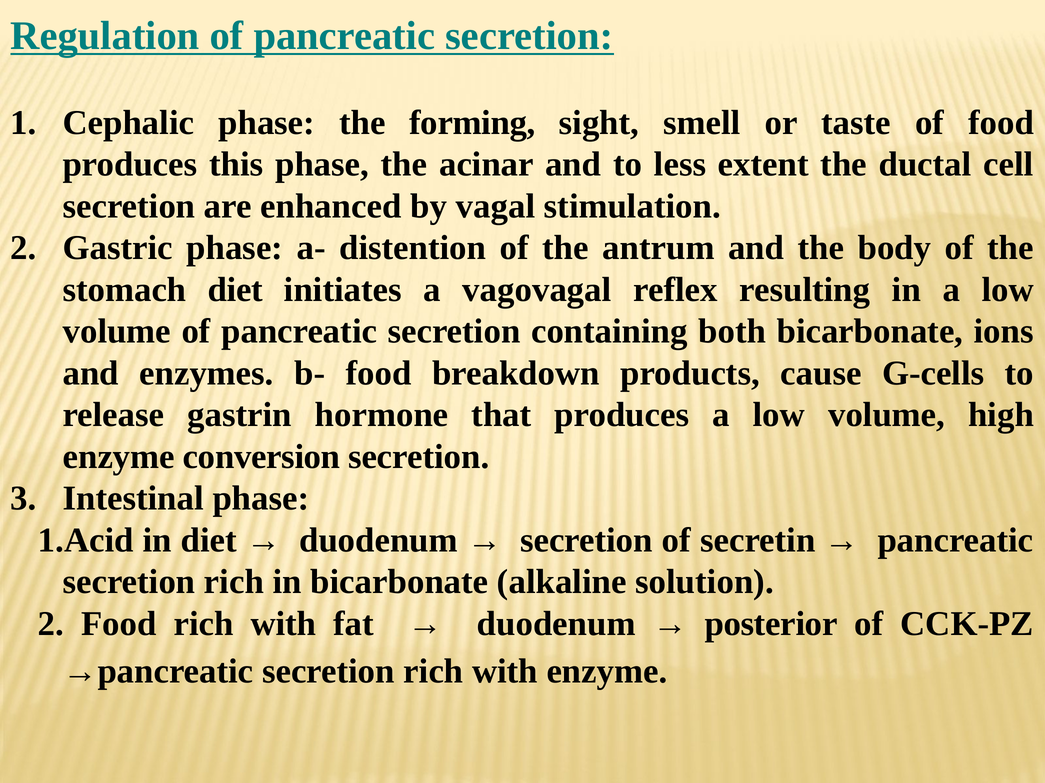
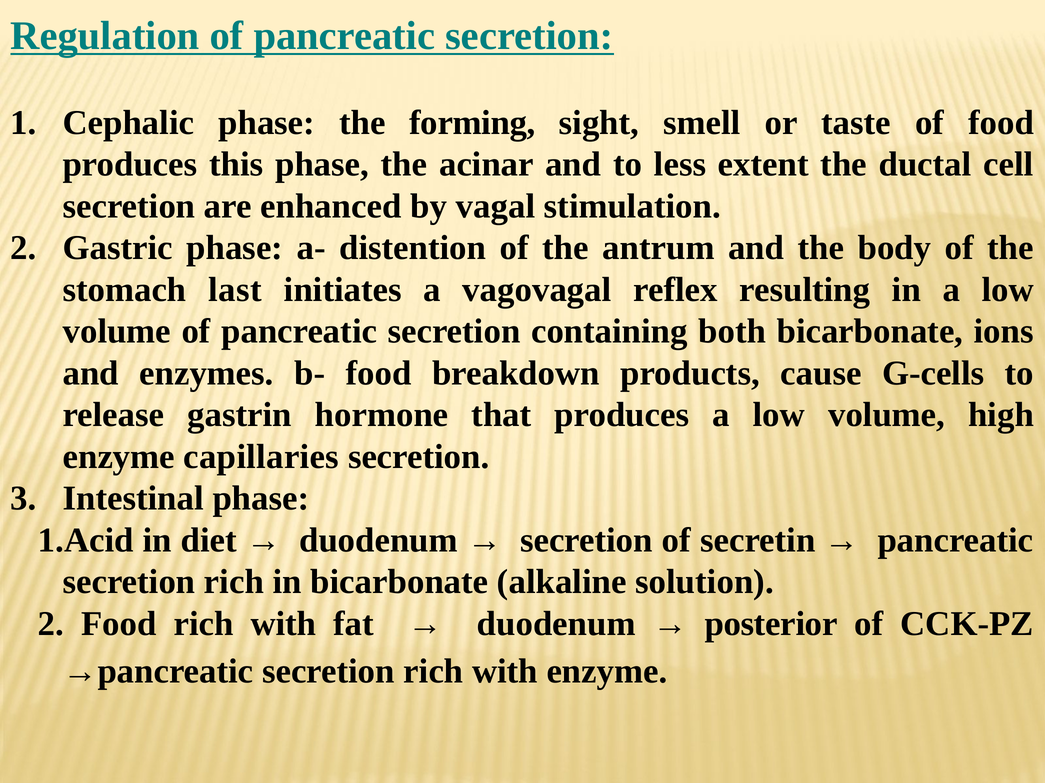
stomach diet: diet -> last (235, 290)
conversion: conversion -> capillaries (261, 457)
